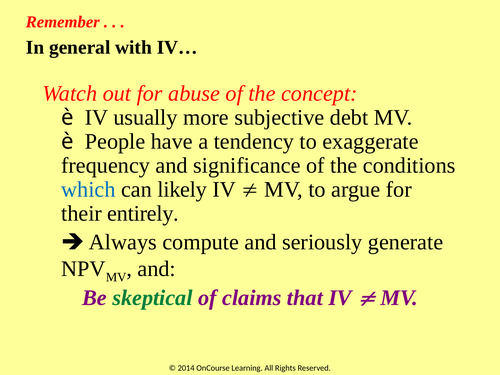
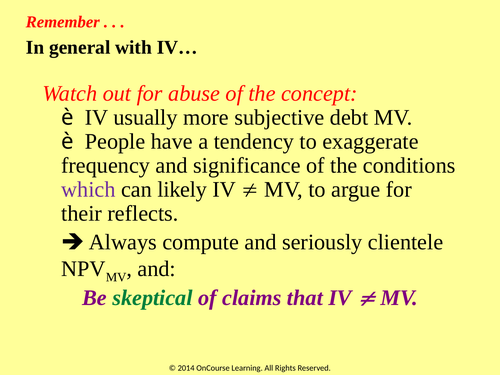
which colour: blue -> purple (88, 190)
entirely: entirely -> reflects (143, 214)
generate: generate -> clientele (406, 242)
